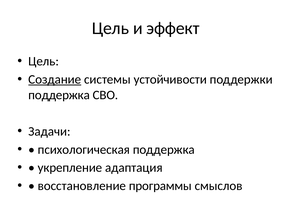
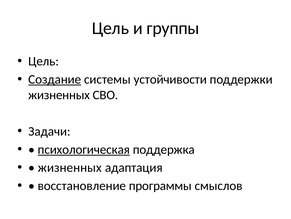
эффект: эффект -> группы (173, 28)
поддержка: поддержка -> жизненных (59, 95)
психологическая underline: none -> present (84, 149)
укрепление: укрепление -> жизненных (70, 167)
